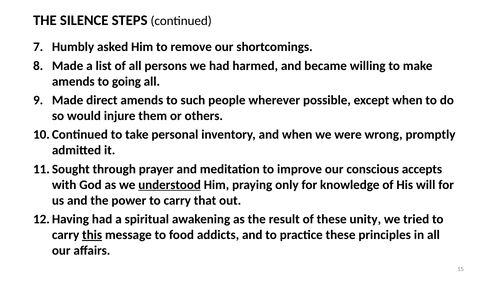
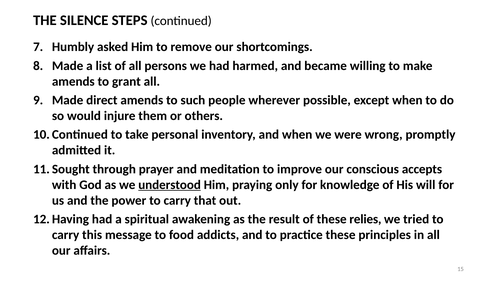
going: going -> grant (126, 82)
unity: unity -> relies (365, 220)
this underline: present -> none (92, 235)
